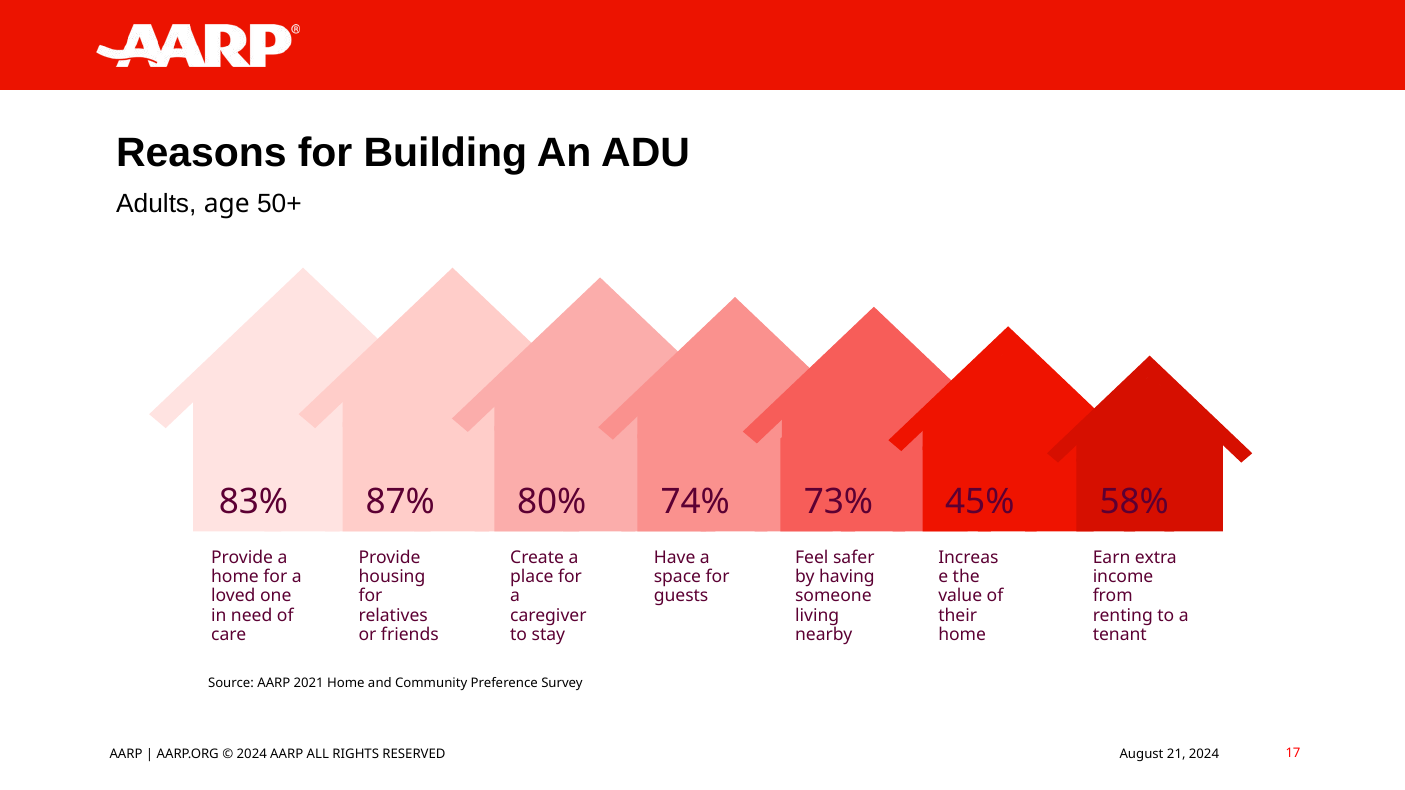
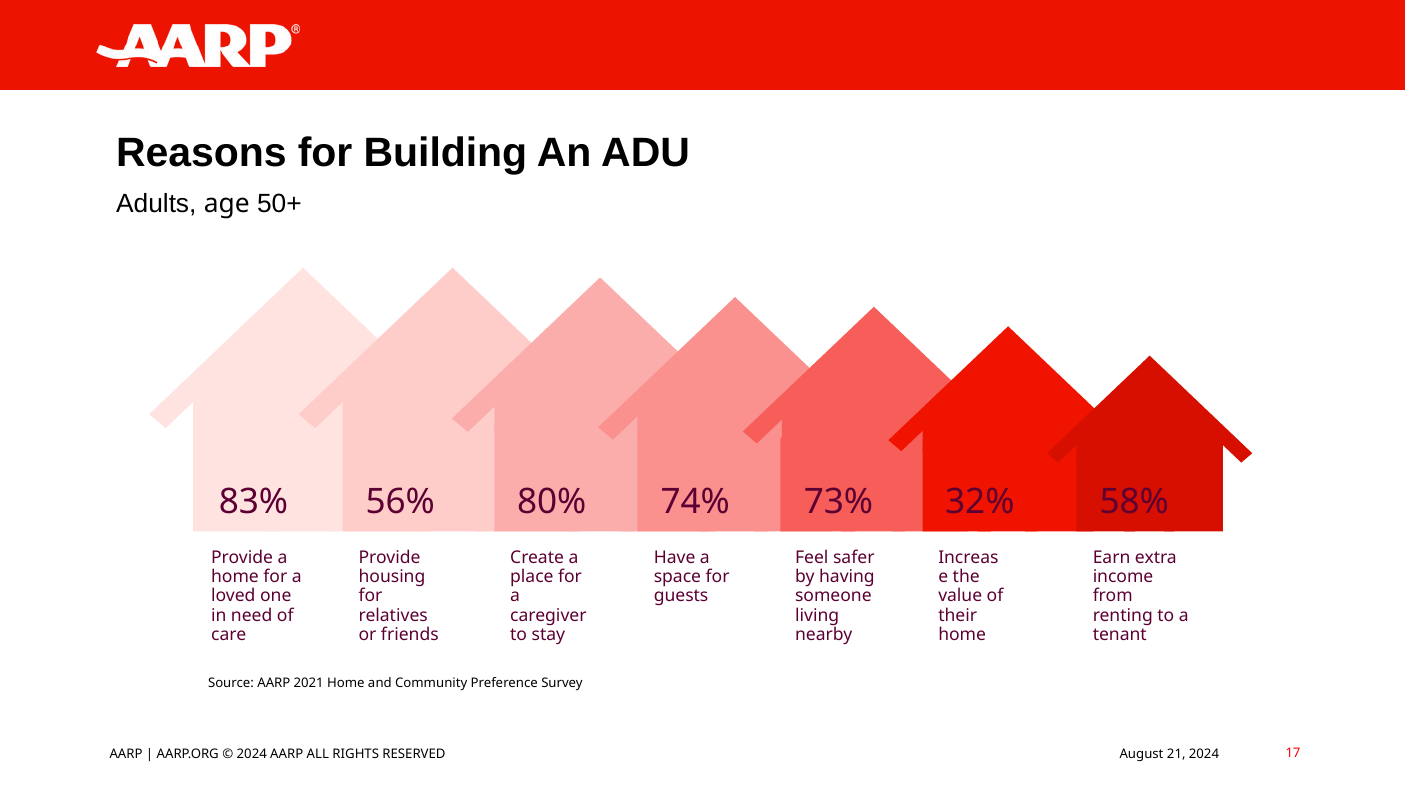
87%: 87% -> 56% (400, 503)
45%: 45% -> 32% (980, 503)
